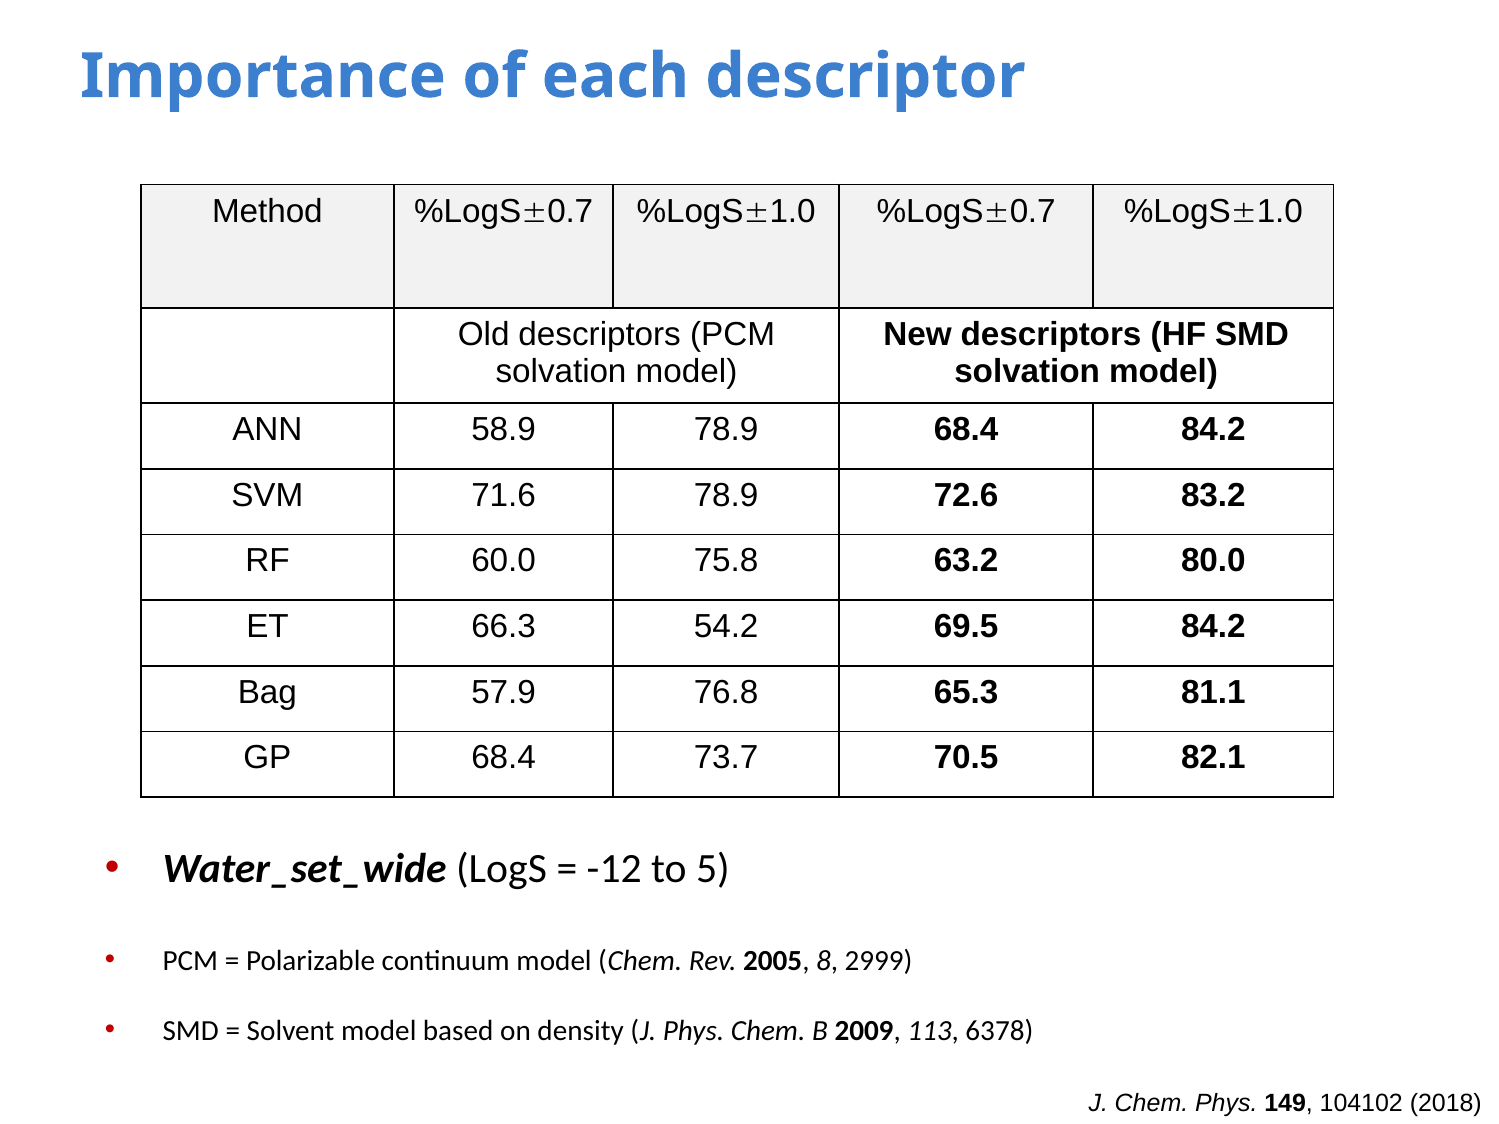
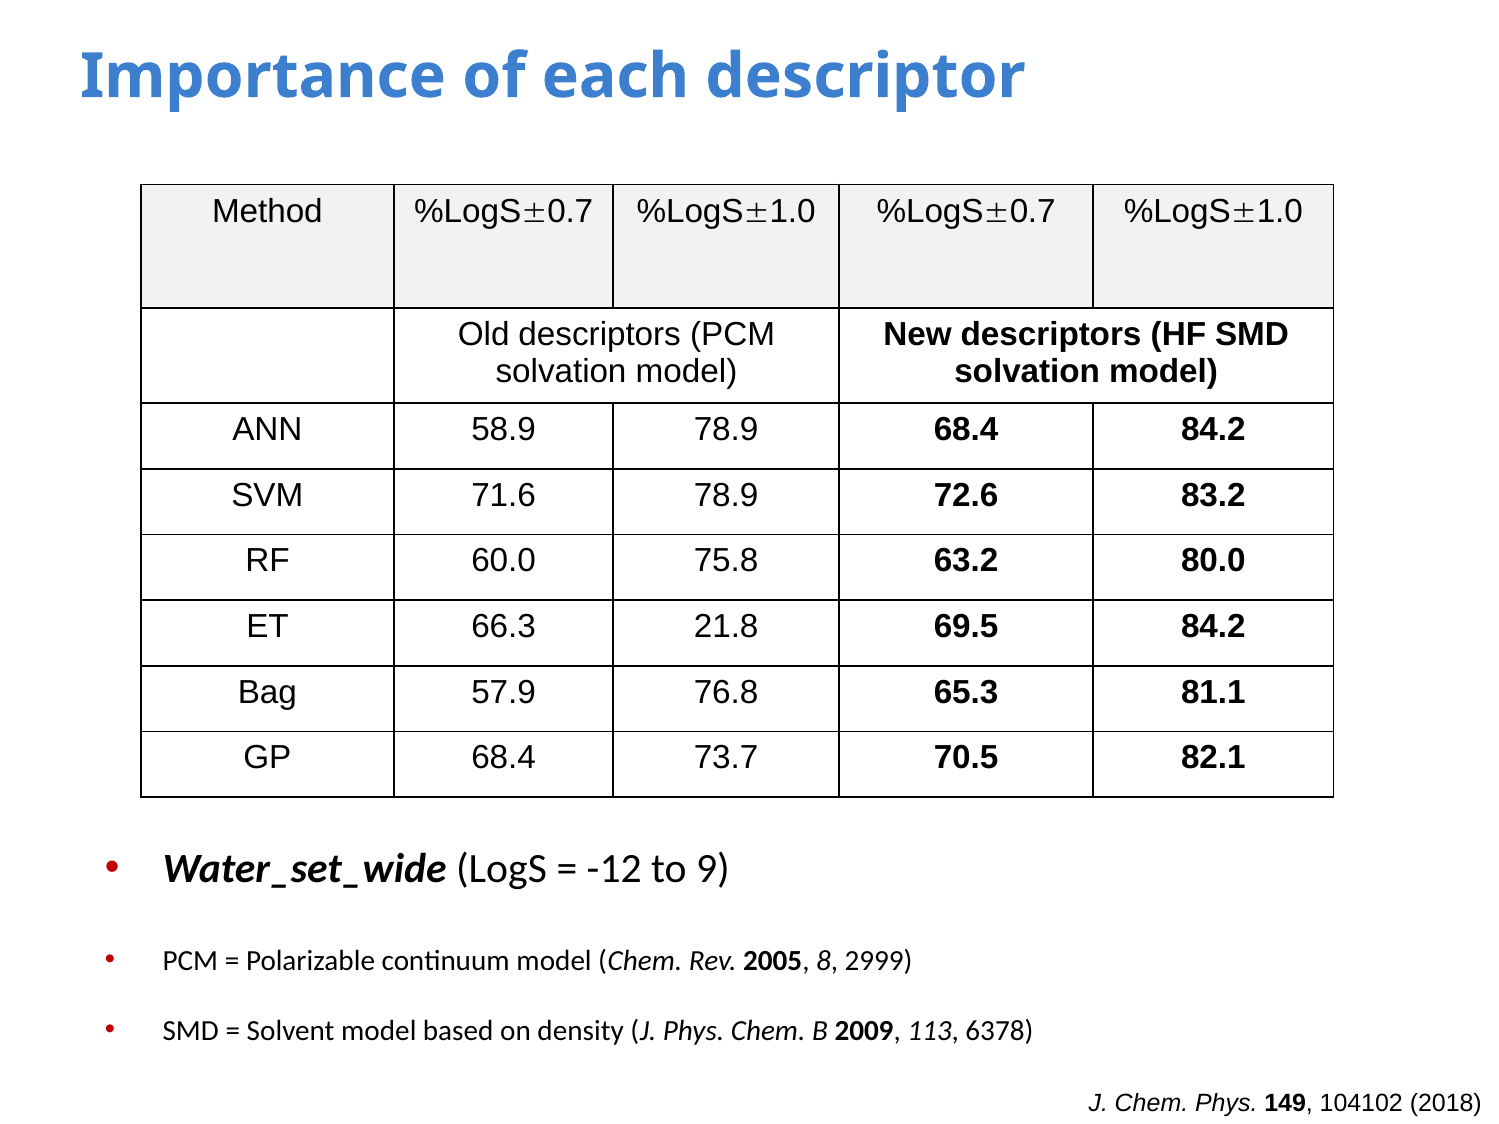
54.2: 54.2 -> 21.8 (726, 627)
5: 5 -> 9 (713, 869)
